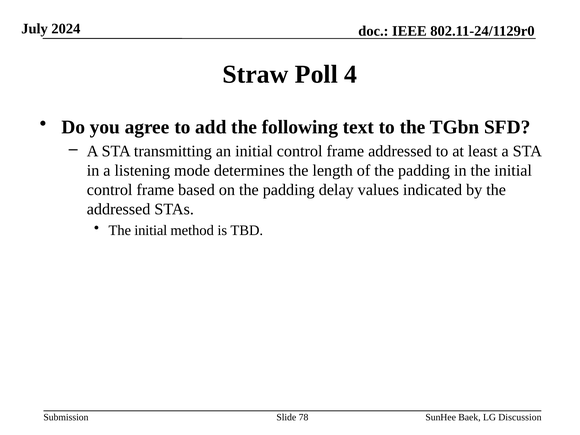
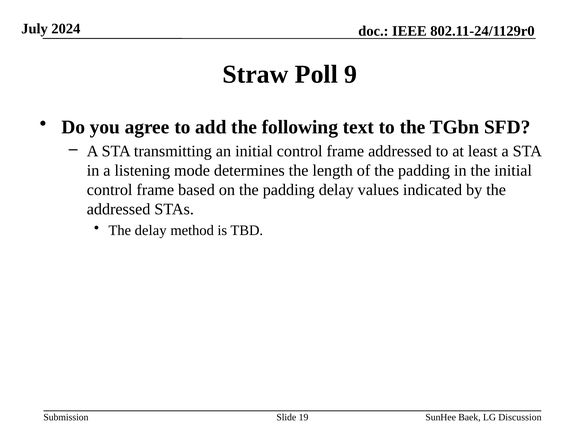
4: 4 -> 9 (351, 74)
initial: initial -> delay (151, 230)
78: 78 -> 19 (304, 417)
